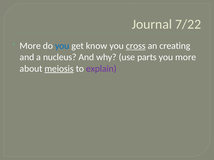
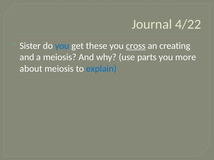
7/22: 7/22 -> 4/22 (188, 24)
More: More -> Sister (30, 46)
know: know -> these (97, 46)
a nucleus: nucleus -> meiosis (60, 57)
meiosis underline: present -> none (59, 69)
explain colour: purple -> blue (101, 69)
